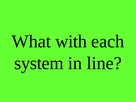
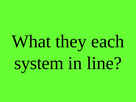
with: with -> they (71, 41)
